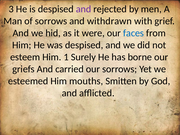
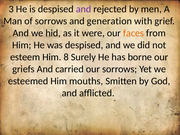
withdrawn: withdrawn -> generation (109, 21)
faces colour: blue -> orange (134, 33)
1: 1 -> 8 (66, 57)
